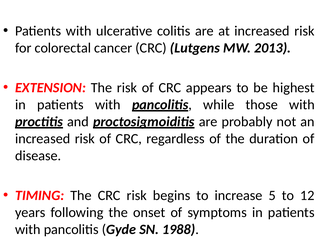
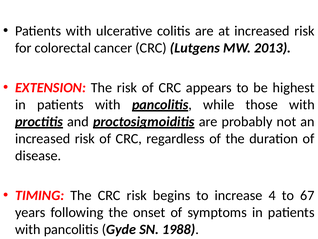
5: 5 -> 4 (272, 195)
12: 12 -> 67 (307, 195)
